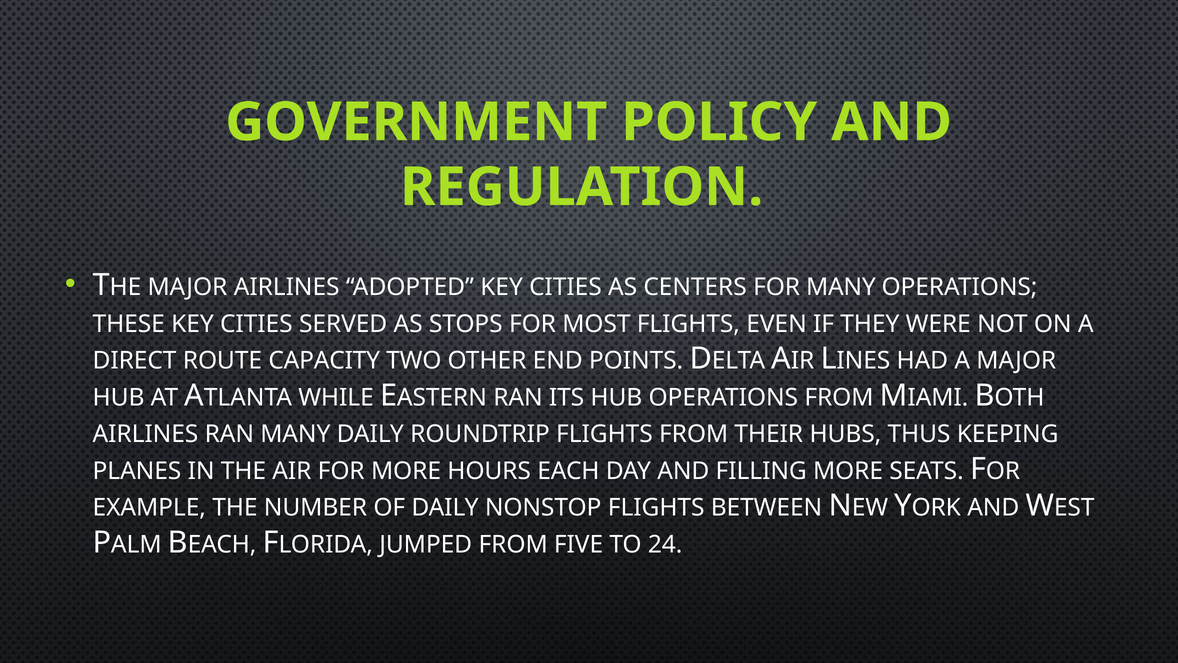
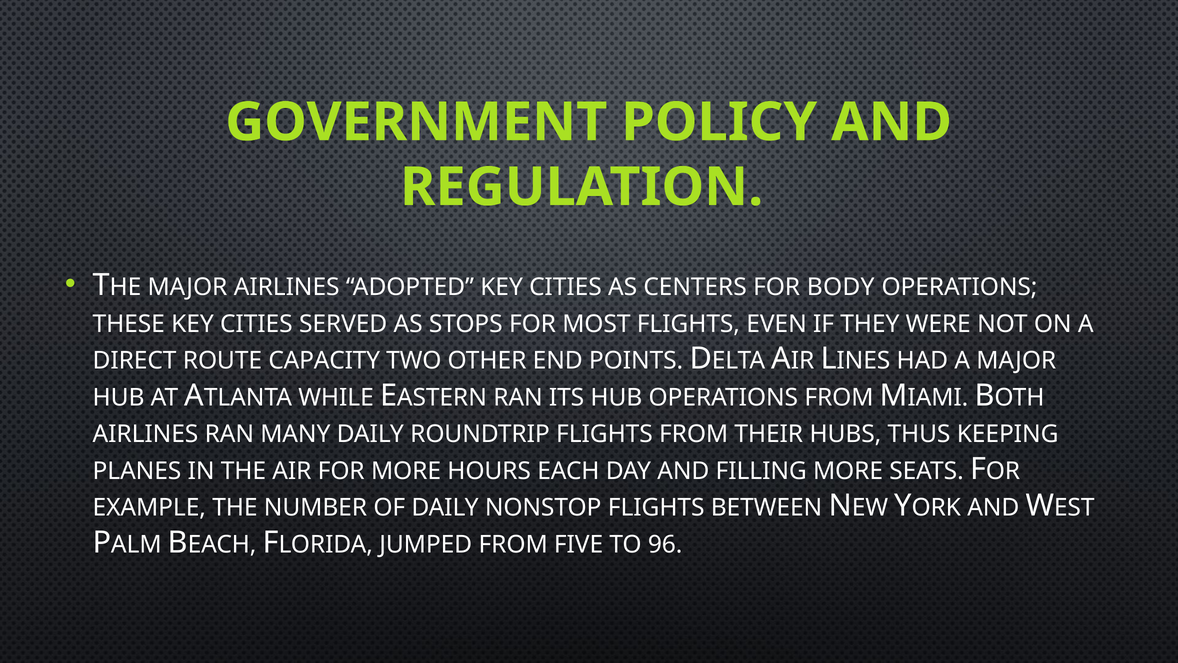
FOR MANY: MANY -> BODY (841, 287)
24: 24 -> 96 (665, 544)
